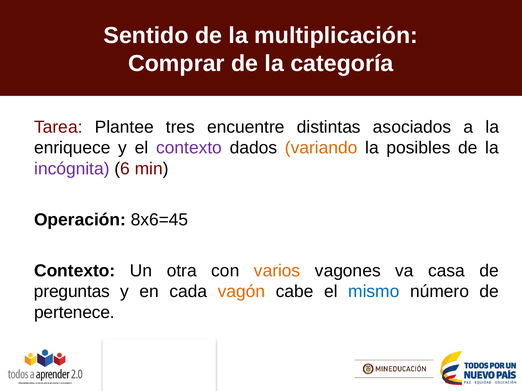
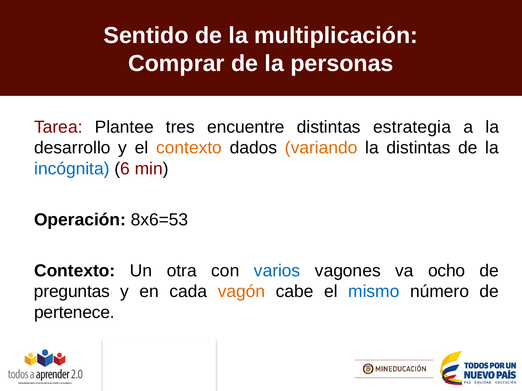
categoría: categoría -> personas (342, 64)
asociados: asociados -> estrategia (412, 127)
enriquece: enriquece -> desarrollo (72, 148)
contexto colour: purple -> orange (189, 148)
la posibles: posibles -> distintas (419, 148)
incógnita colour: purple -> blue (72, 169)
8x6=45: 8x6=45 -> 8x6=53 (160, 220)
varios colour: orange -> blue (277, 271)
casa: casa -> ocho (447, 271)
